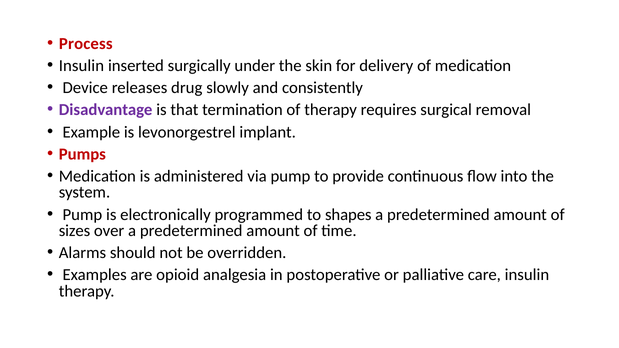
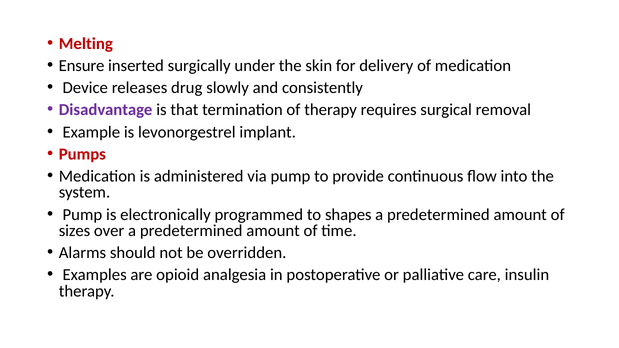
Process: Process -> Melting (86, 44)
Insulin: Insulin -> Ensure (82, 66)
